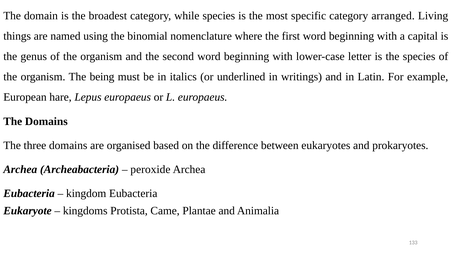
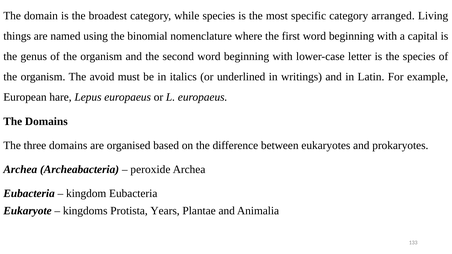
being: being -> avoid (102, 77)
Came: Came -> Years (165, 211)
